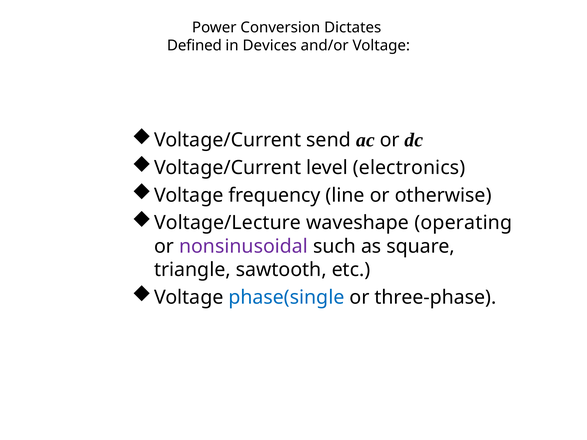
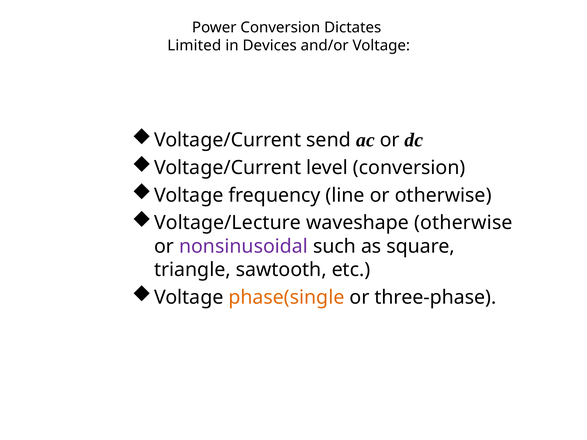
Defined: Defined -> Limited (194, 45)
level electronics: electronics -> conversion (409, 168)
waveshape operating: operating -> otherwise (463, 223)
phase(single colour: blue -> orange (286, 297)
